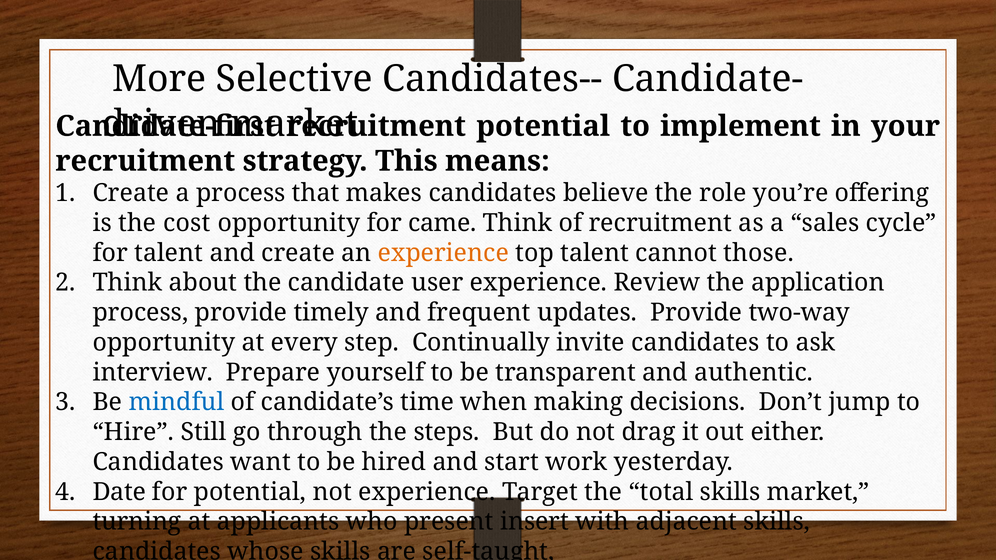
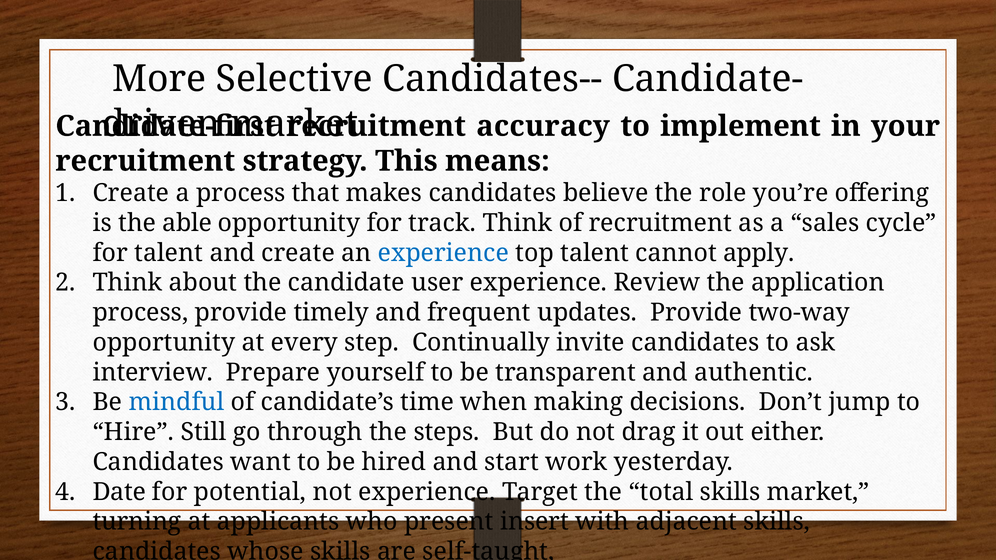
potential: potential -> accuracy (543, 126)
cost: cost -> able (187, 223)
came: came -> track (442, 223)
experience colour: orange -> blue (443, 253)
those: those -> apply (759, 253)
